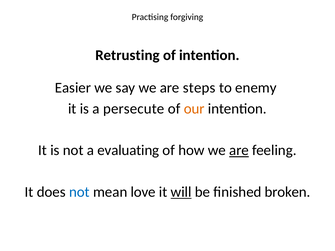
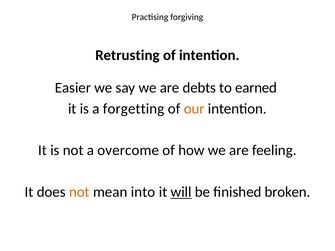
steps: steps -> debts (199, 88)
enemy: enemy -> earned (256, 88)
persecute: persecute -> forgetting (134, 109)
evaluating: evaluating -> overcome (128, 150)
are underline: present -> none (239, 150)
not colour: blue -> orange (79, 192)
love: love -> into (143, 192)
